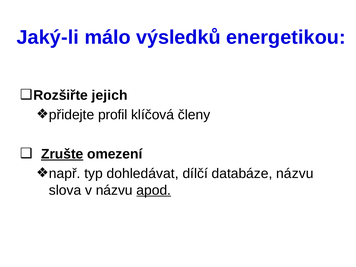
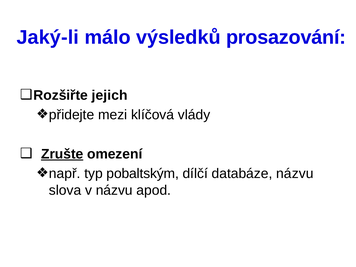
energetikou: energetikou -> prosazování (286, 37)
profil: profil -> mezi (113, 115)
členy: členy -> vlády (194, 115)
dohledávat: dohledávat -> pobaltským (143, 174)
apod underline: present -> none (154, 190)
